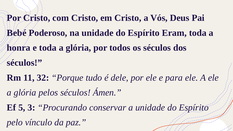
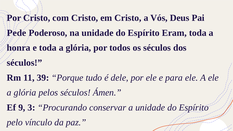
Bebé: Bebé -> Pede (17, 33)
32: 32 -> 39 (43, 78)
5: 5 -> 9 (22, 108)
